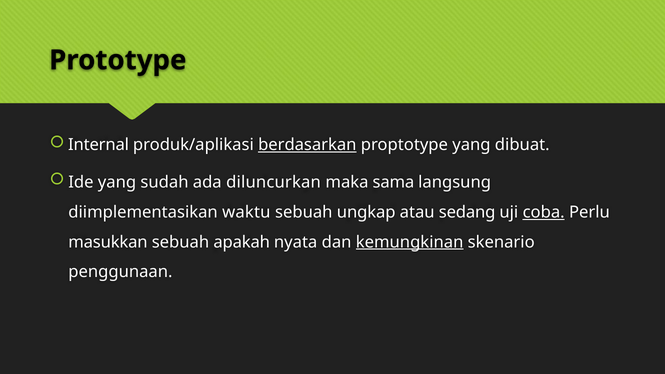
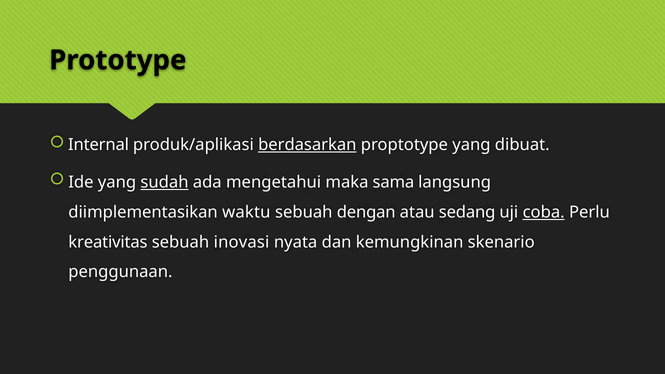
sudah underline: none -> present (165, 182)
diluncurkan: diluncurkan -> mengetahui (274, 182)
ungkap: ungkap -> dengan (366, 212)
masukkan: masukkan -> kreativitas (108, 242)
apakah: apakah -> inovasi (242, 242)
kemungkinan underline: present -> none (410, 242)
